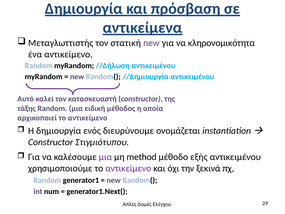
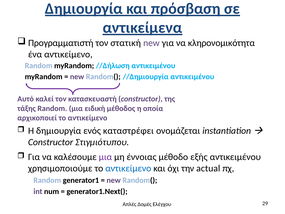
Μεταγλωττιστής: Μεταγλωττιστής -> Προγραμματιστή (61, 43)
διευρύνουμε: διευρύνουμε -> καταστρέφει (128, 131)
method: method -> έννοιας (142, 157)
αντικείμενο colour: purple -> blue (128, 168)
ξεκινά: ξεκινά -> actual (208, 168)
